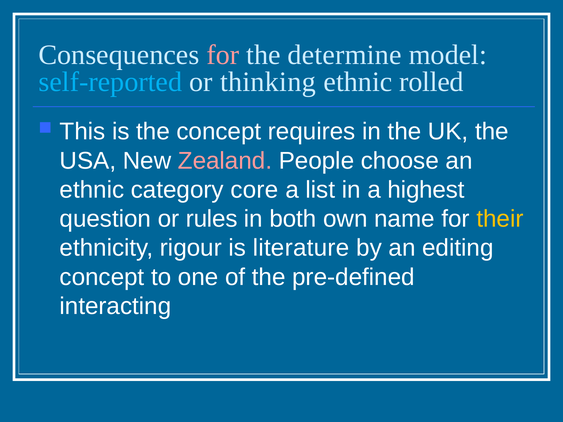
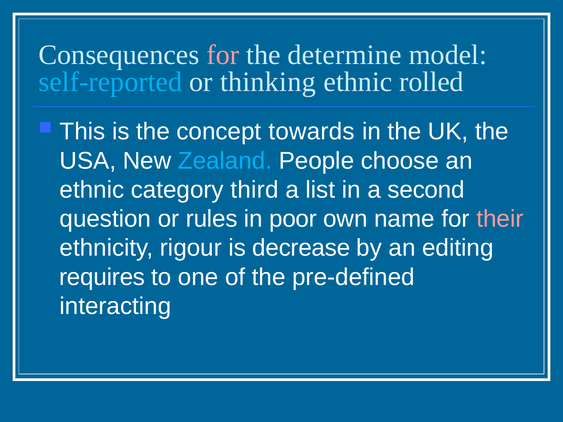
requires: requires -> towards (312, 132)
Zealand colour: pink -> light blue (225, 161)
core: core -> third (254, 190)
highest: highest -> second (426, 190)
both: both -> poor (293, 219)
their colour: yellow -> pink (500, 219)
literature: literature -> decrease (301, 248)
concept: concept -> requires (102, 277)
